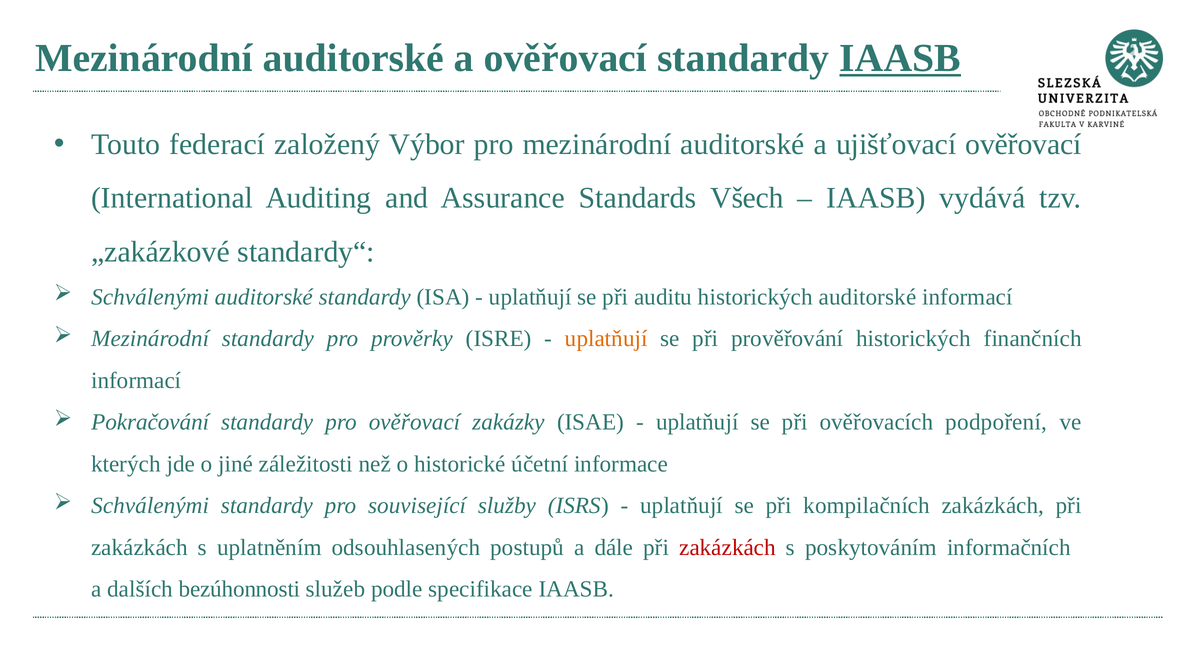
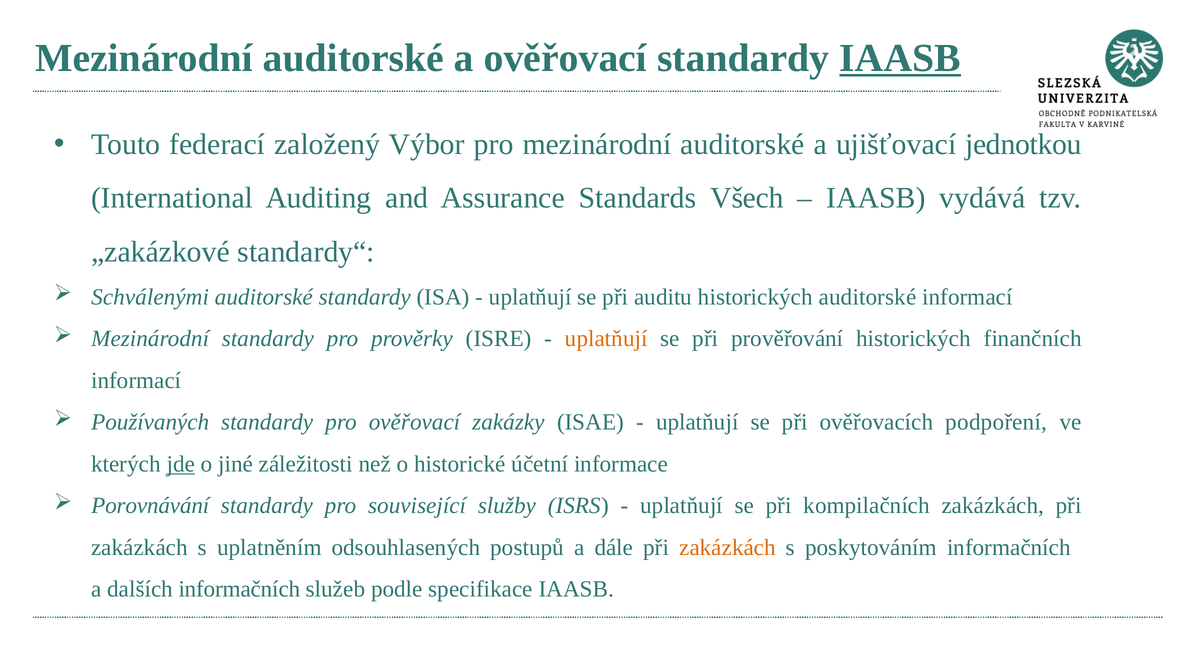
ujišťovací ověřovací: ověřovací -> jednotkou (1023, 144)
Pokračování: Pokračování -> Používaných (150, 422)
jde underline: none -> present (181, 464)
Schválenými: Schválenými -> Porovnávání (150, 506)
zakázkách colour: red -> orange (728, 548)
dalších bezúhonnosti: bezúhonnosti -> informačních (240, 589)
